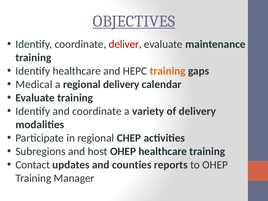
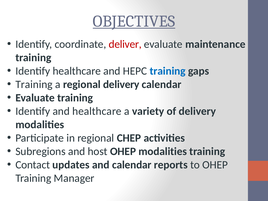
training colour: orange -> blue (168, 71)
Medical: Medical -> Training (34, 84)
and coordinate: coordinate -> healthcare (97, 111)
OHEP healthcare: healthcare -> modalities (163, 151)
and counties: counties -> calendar (132, 165)
